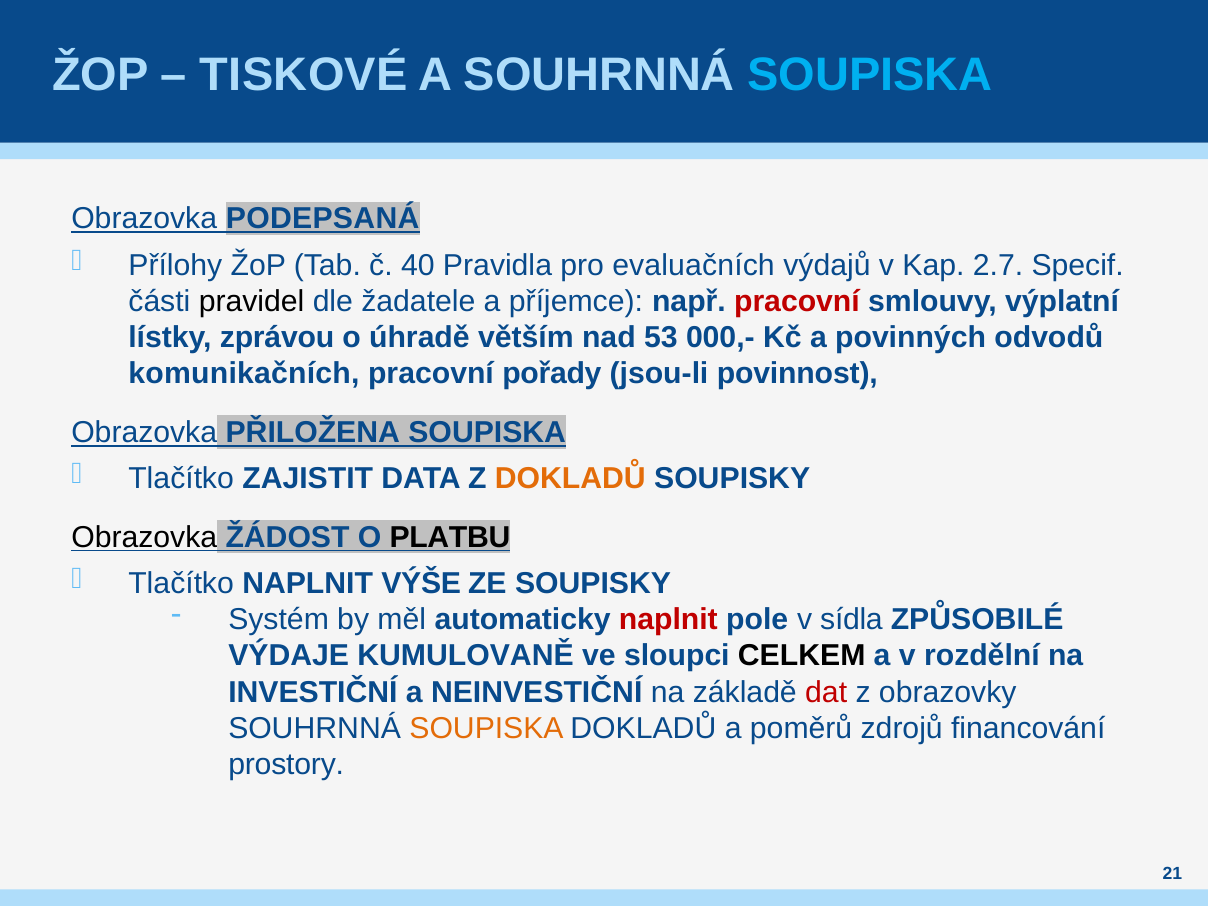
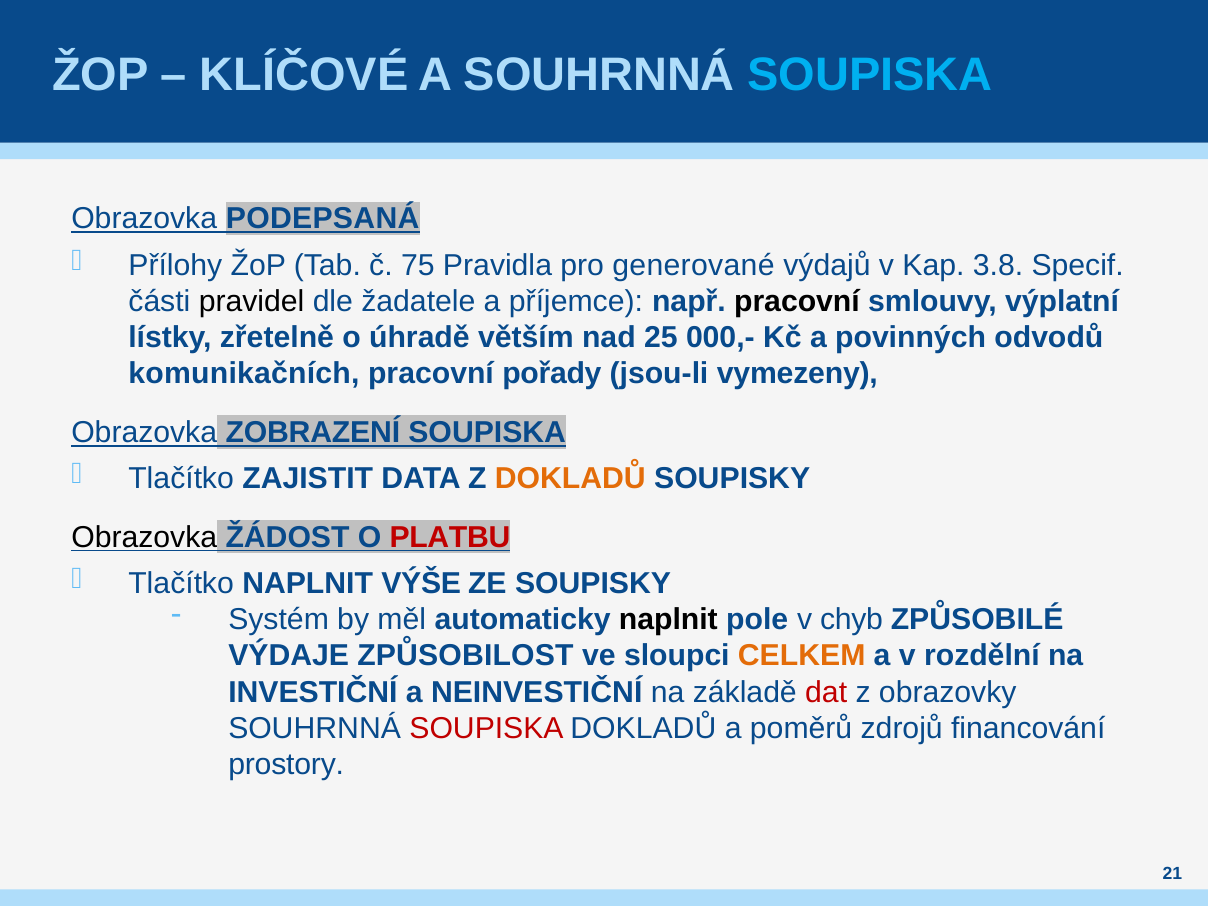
TISKOVÉ: TISKOVÉ -> KLÍČOVÉ (304, 75)
40: 40 -> 75 (418, 265)
evaluačních: evaluačních -> generované (693, 265)
2.7: 2.7 -> 3.8 (998, 265)
pracovní colour: red -> black (797, 301)
zprávou: zprávou -> zřetelně (277, 338)
53: 53 -> 25 (661, 338)
povinnost: povinnost -> vymezeny (797, 374)
PŘILOŽENA: PŘILOŽENA -> ZOBRAZENÍ (313, 432)
PLATBU colour: black -> red (450, 537)
naplnit colour: red -> black (668, 620)
sídla: sídla -> chyb (851, 620)
KUMULOVANĚ: KUMULOVANĚ -> ZPŮSOBILOST (465, 656)
CELKEM colour: black -> orange (802, 656)
SOUPISKA colour: orange -> red (486, 728)
